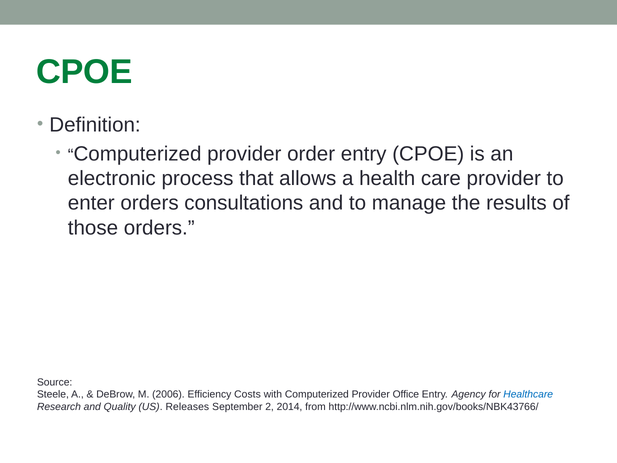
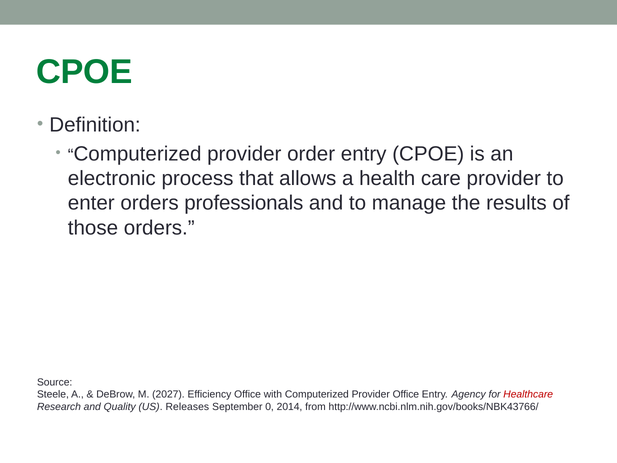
consultations: consultations -> professionals (244, 203)
2006: 2006 -> 2027 (168, 394)
Efficiency Costs: Costs -> Office (248, 394)
Healthcare colour: blue -> red (528, 394)
2: 2 -> 0 (270, 407)
